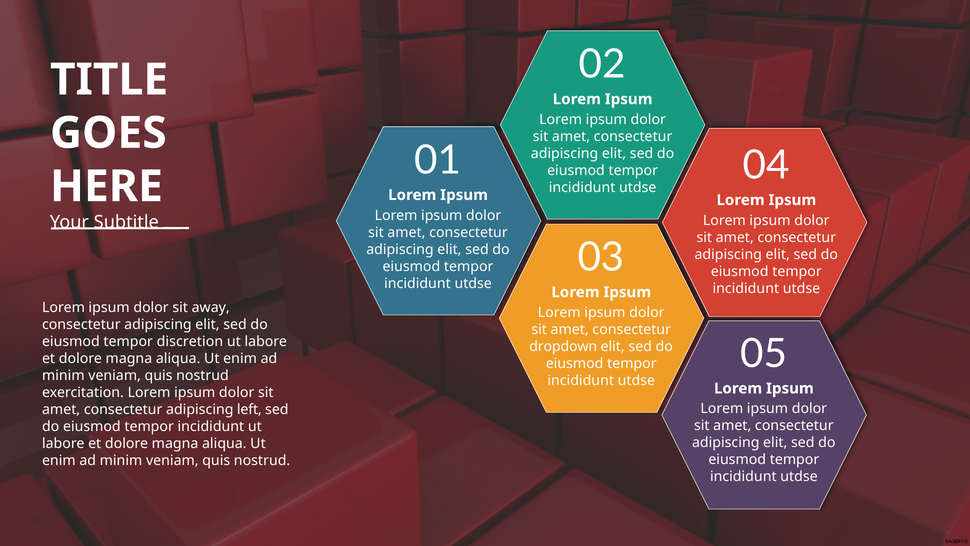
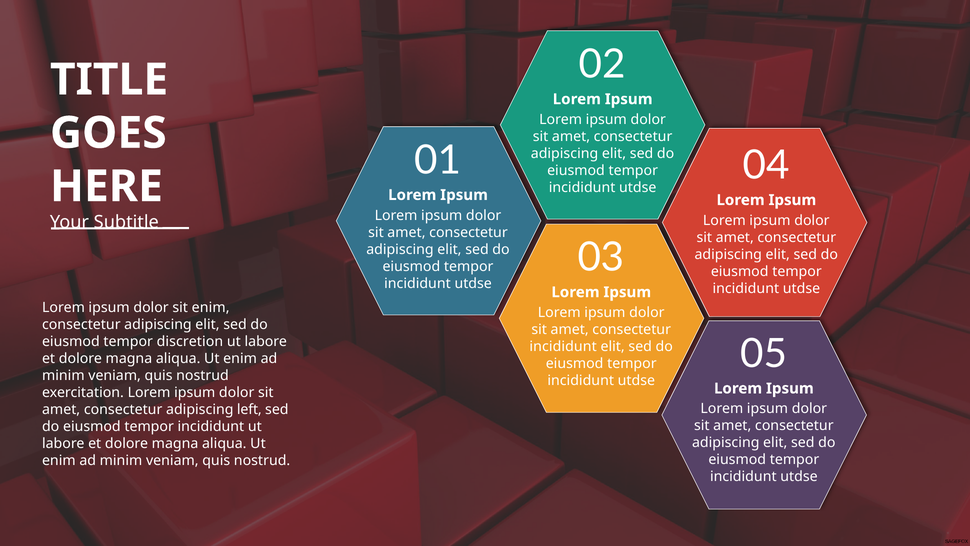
sit away: away -> enim (211, 307)
dropdown: dropdown -> incididunt (563, 346)
